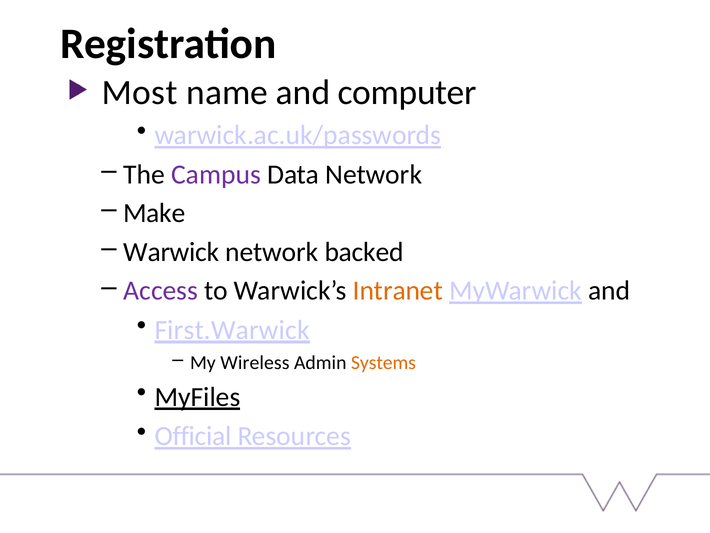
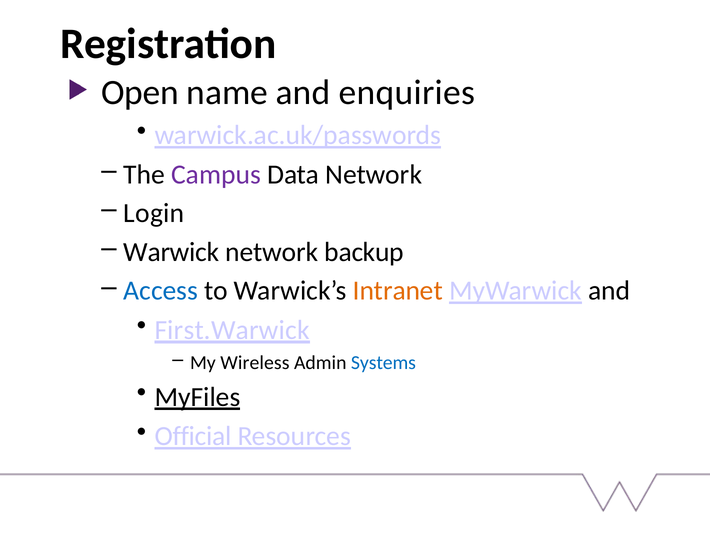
Most: Most -> Open (140, 92)
computer: computer -> enquiries (407, 92)
Make: Make -> Login (154, 213)
backed: backed -> backup (364, 252)
Access colour: purple -> blue (161, 290)
Systems colour: orange -> blue (383, 362)
